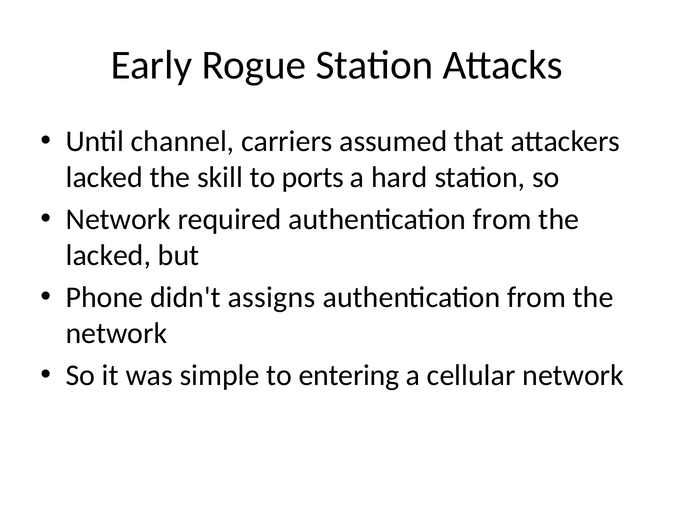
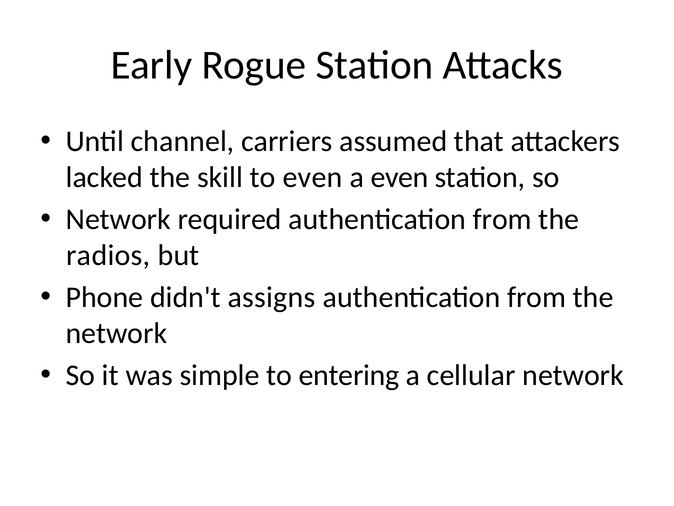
to ports: ports -> even (313, 177)
a hard: hard -> even (400, 177)
lacked: lacked -> radios (108, 255)
